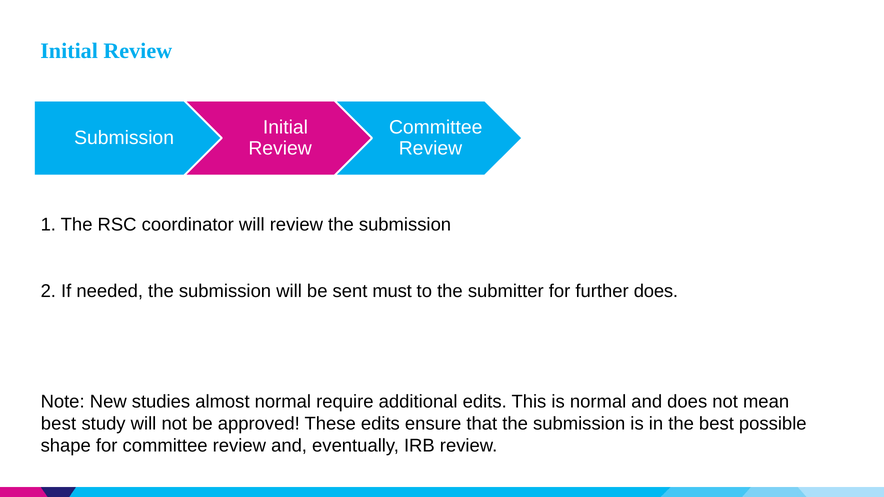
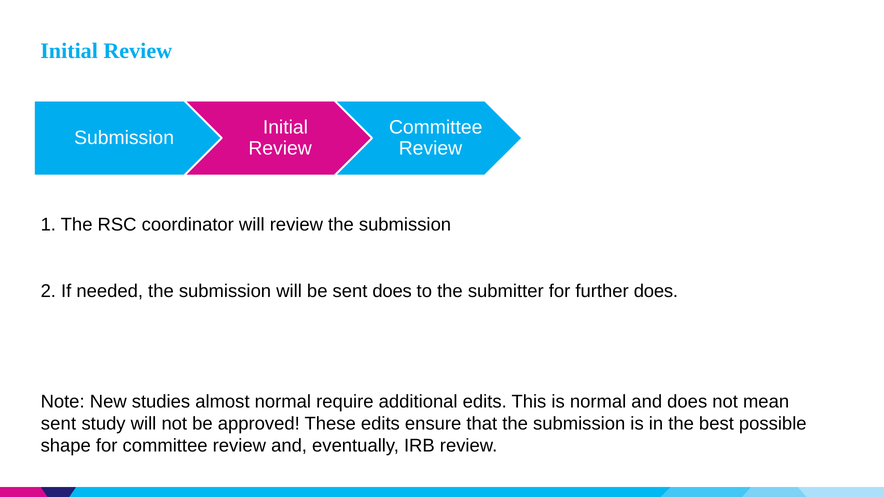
sent must: must -> does (392, 291)
best: best -> sent (58, 424)
